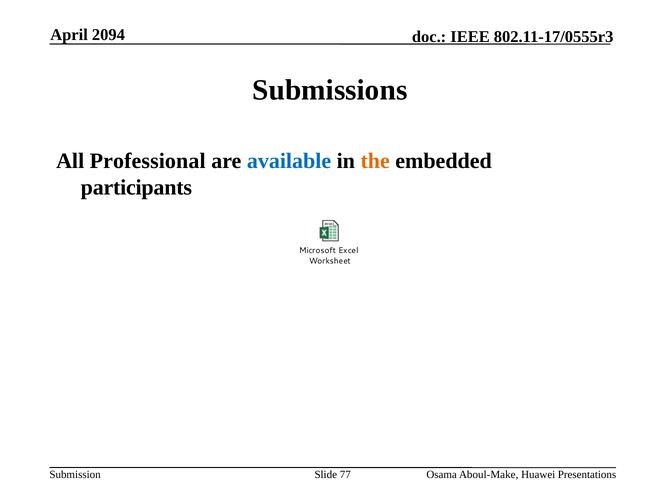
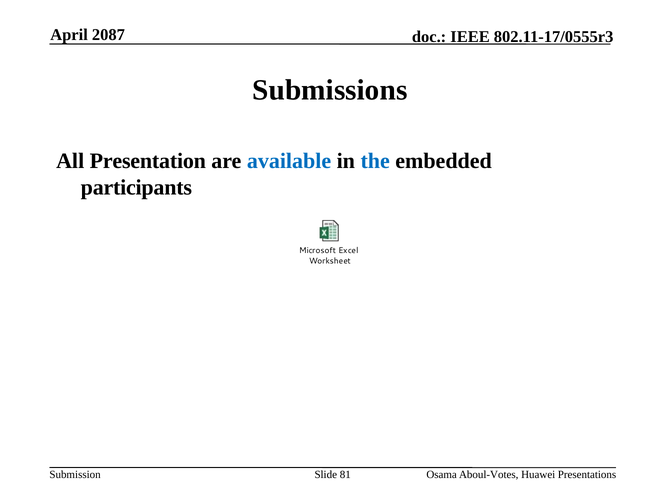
2094: 2094 -> 2087 (108, 35)
Professional: Professional -> Presentation (148, 161)
the colour: orange -> blue (375, 161)
77: 77 -> 81 (345, 475)
Aboul-Make: Aboul-Make -> Aboul-Votes (489, 475)
